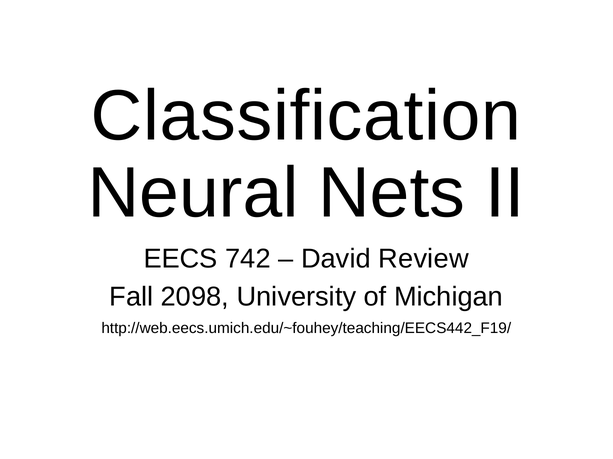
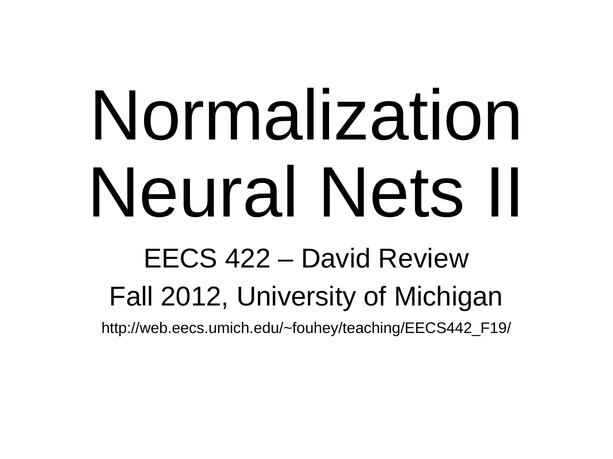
Classification: Classification -> Normalization (306, 116)
742: 742 -> 422 (248, 259)
2098: 2098 -> 2012 (195, 297)
